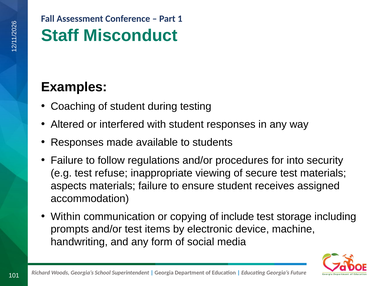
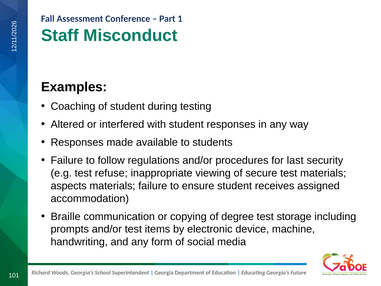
into: into -> last (295, 160)
Within: Within -> Braille (66, 216)
include: include -> degree (238, 216)
